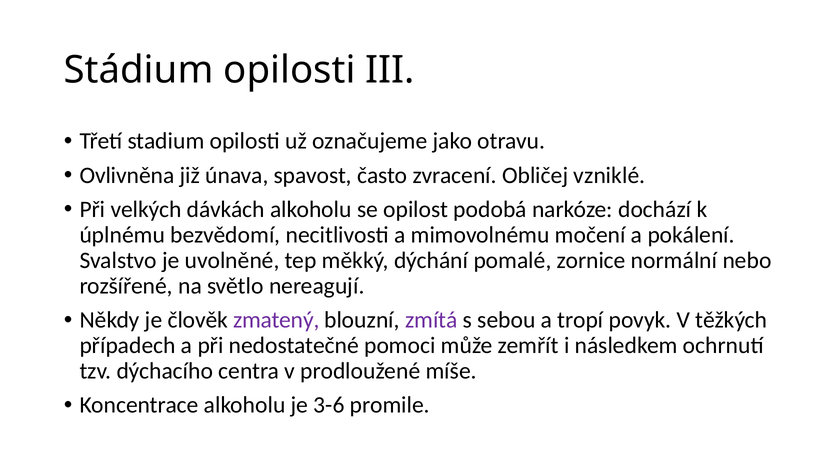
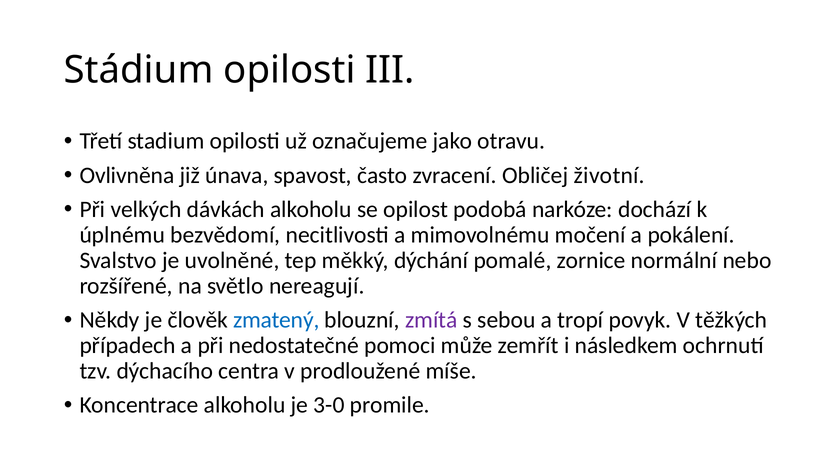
vzniklé: vzniklé -> životní (609, 175)
zmatený colour: purple -> blue (276, 320)
3-6: 3-6 -> 3-0 (329, 406)
